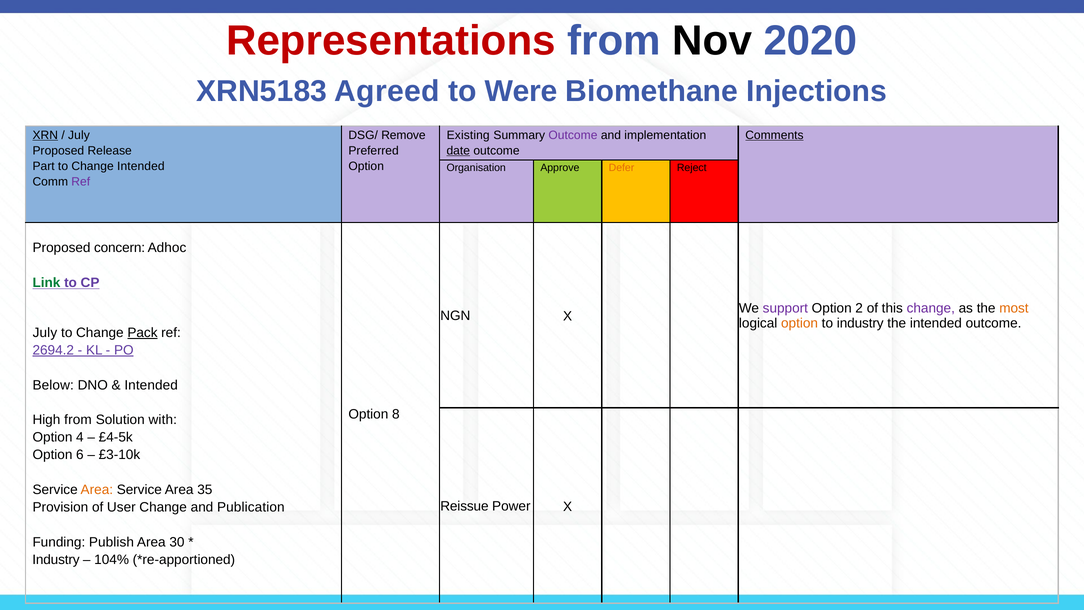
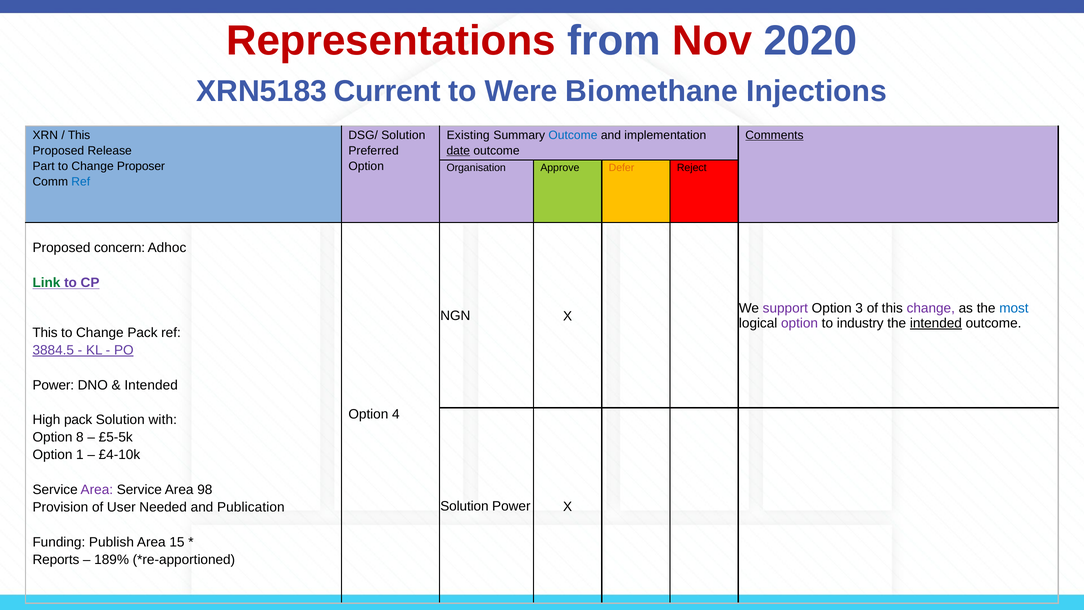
Nov colour: black -> red (712, 41)
Agreed: Agreed -> Current (387, 91)
XRN underline: present -> none (45, 135)
July: July -> This (79, 135)
DSG/ Remove: Remove -> Solution (403, 135)
Outcome colour: purple -> blue (573, 135)
Change Intended: Intended -> Proposer (141, 166)
Ref colour: purple -> blue (81, 182)
2: 2 -> 3 (859, 308)
most colour: orange -> blue (1014, 308)
option colour: orange -> purple (800, 323)
intended underline: none -> present (936, 323)
July: July -> This (45, 333)
Pack underline: present -> none (142, 333)
2694.2: 2694.2 -> 3884.5 (53, 350)
Below: Below -> Power (53, 385)
8: 8 -> 4 (396, 414)
High from: from -> pack (78, 420)
4: 4 -> 8 (80, 437)
£4-5k: £4-5k -> £5-5k (116, 437)
6: 6 -> 1 (80, 455)
£3-10k: £3-10k -> £4-10k (119, 455)
Area colour: orange -> purple (97, 490)
35: 35 -> 98 (205, 490)
Reissue: Reissue -> Solution (464, 506)
User Change: Change -> Needed (163, 507)
30: 30 -> 15 (177, 542)
Industry: Industry -> Reports (56, 559)
104%: 104% -> 189% (112, 559)
